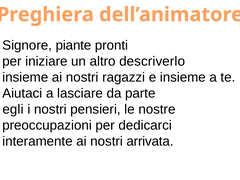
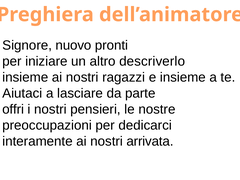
piante: piante -> nuovo (73, 45)
egli: egli -> offri (13, 109)
